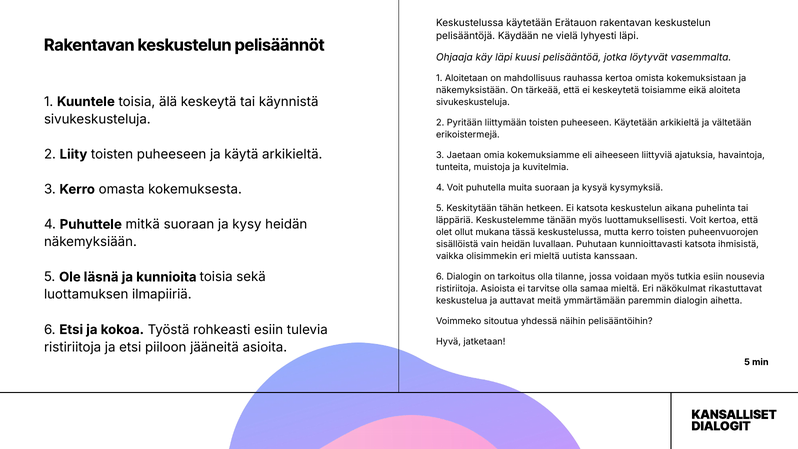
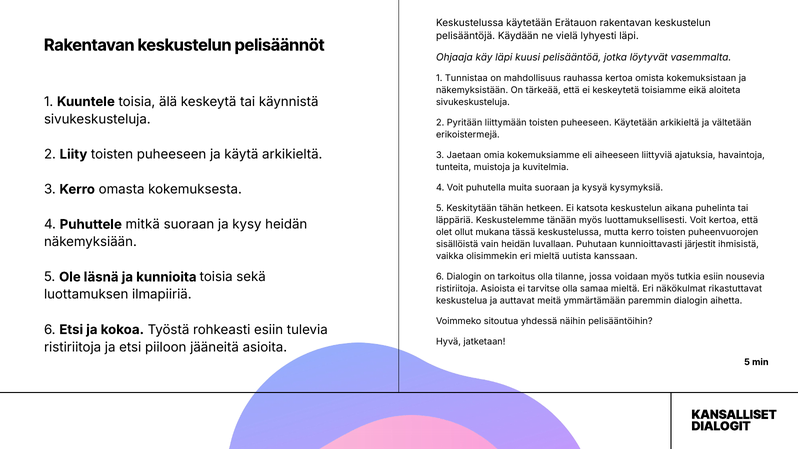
Aloitetaan: Aloitetaan -> Tunnistaa (466, 78)
kunnioittavasti katsota: katsota -> järjestit (700, 244)
